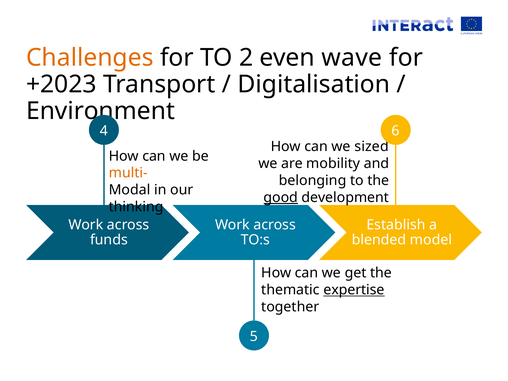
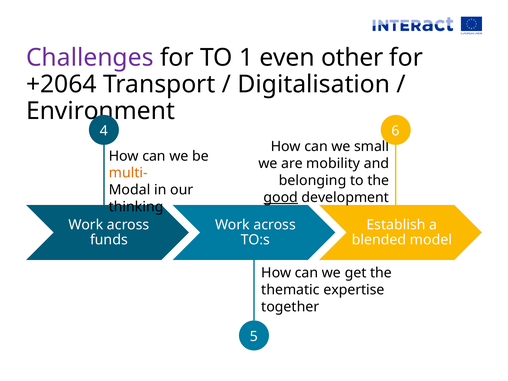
Challenges colour: orange -> purple (90, 58)
2: 2 -> 1 (246, 58)
wave: wave -> other (352, 58)
+2023: +2023 -> +2064 (61, 84)
sized: sized -> small (372, 147)
expertise underline: present -> none (354, 290)
